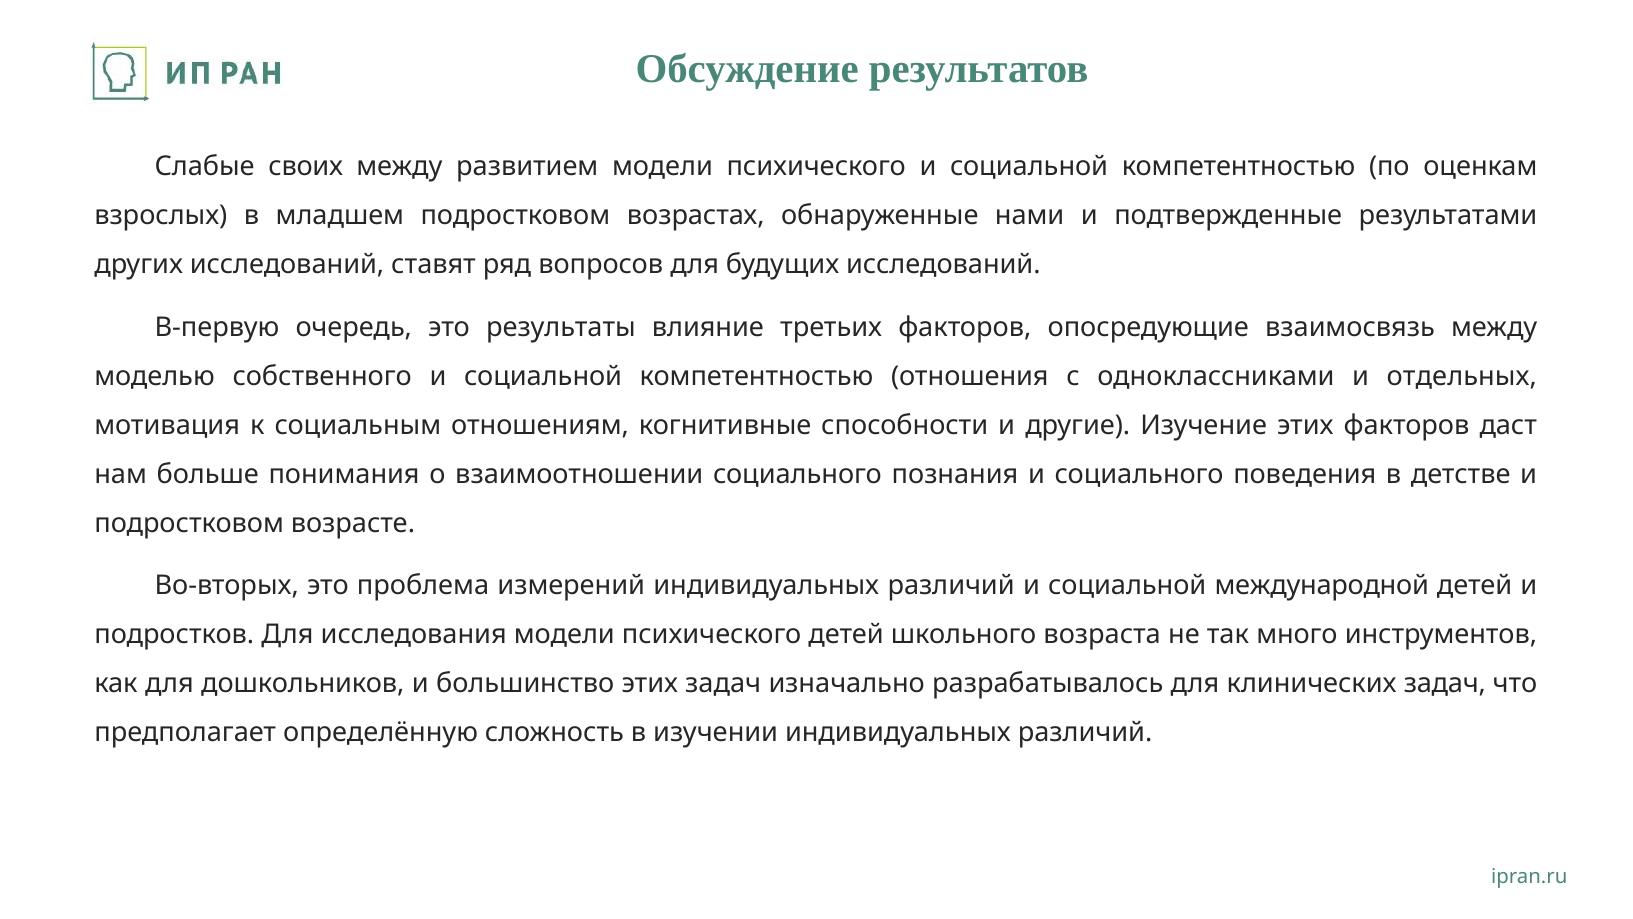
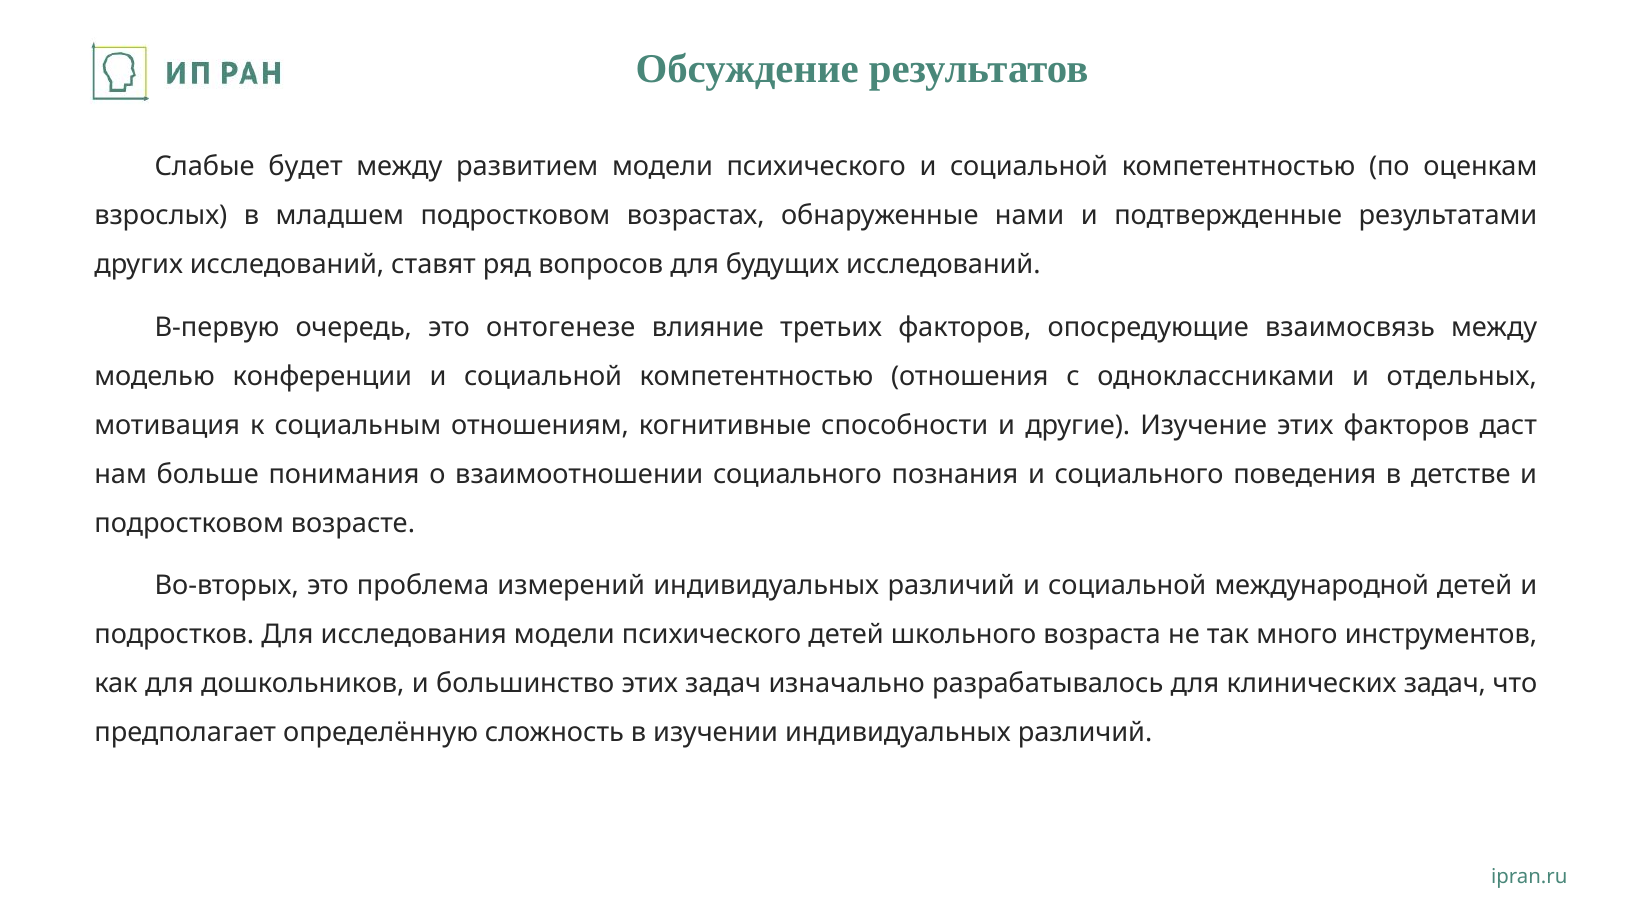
своих: своих -> будет (306, 167)
результаты: результаты -> онтогенезе (561, 327)
собственного: собственного -> конференции (322, 376)
